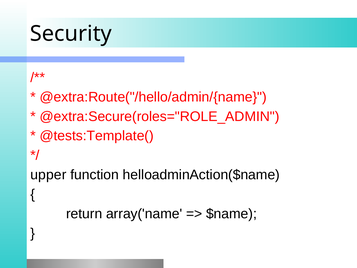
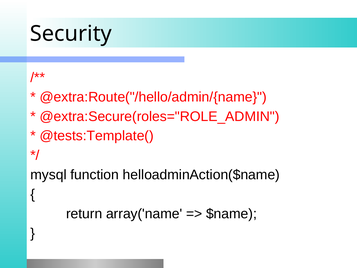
upper: upper -> mysql (48, 175)
